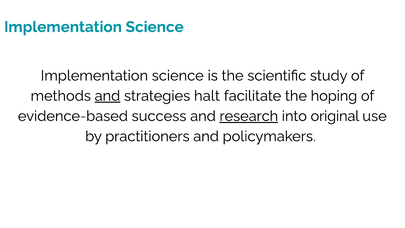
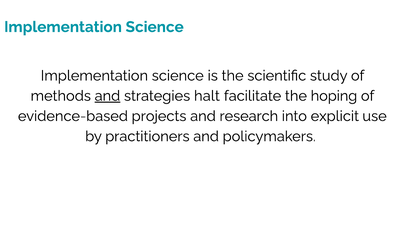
success: success -> projects (159, 116)
research underline: present -> none (249, 116)
original: original -> explicit (335, 116)
